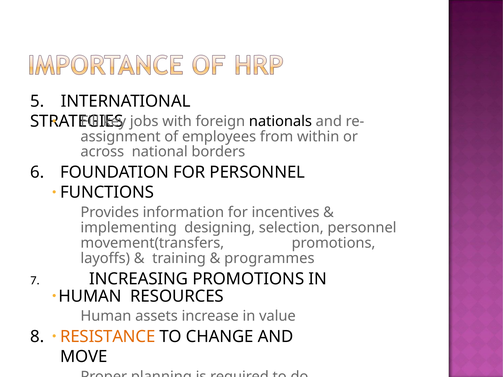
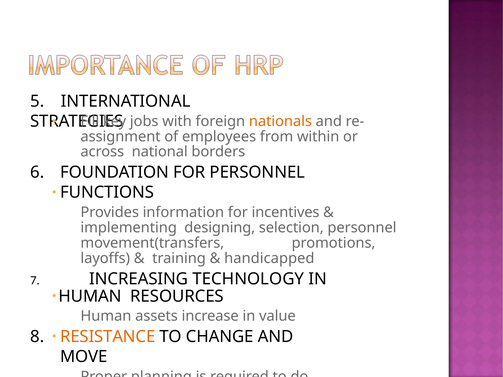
nationals colour: black -> orange (280, 121)
programmes: programmes -> handicapped (269, 258)
INCREASING PROMOTIONS: PROMOTIONS -> TECHNOLOGY (248, 279)
